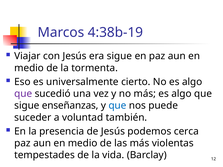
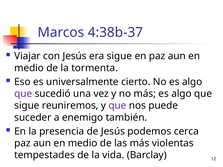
4:38b-19: 4:38b-19 -> 4:38b-37 (115, 33)
enseñanzas: enseñanzas -> reuniremos (70, 106)
que colour: blue -> purple (117, 106)
voluntad: voluntad -> enemigo (83, 118)
